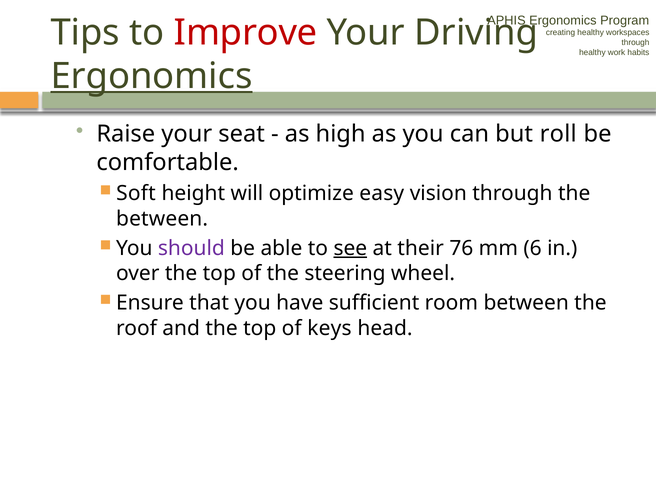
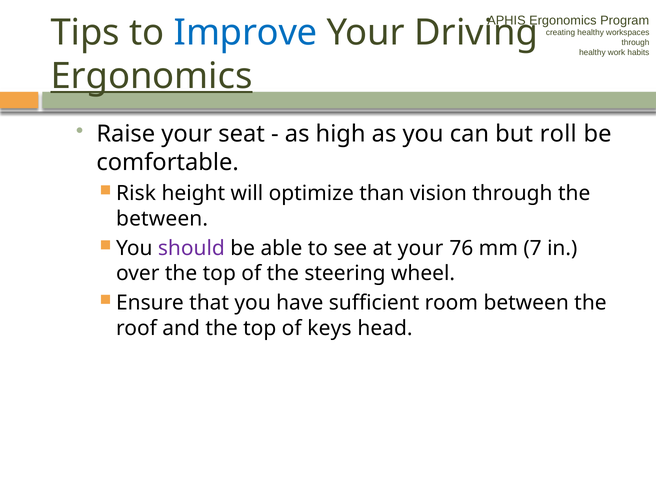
Improve colour: red -> blue (246, 33)
Soft: Soft -> Risk (136, 193)
easy: easy -> than (382, 193)
see underline: present -> none (350, 248)
at their: their -> your (421, 248)
6: 6 -> 7 (533, 248)
